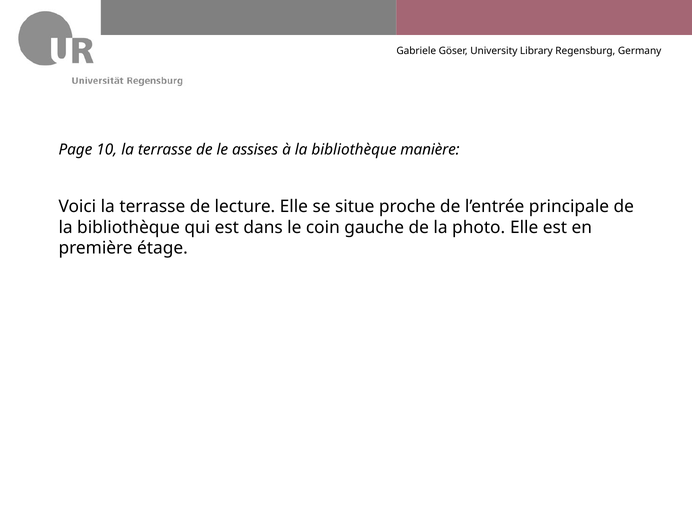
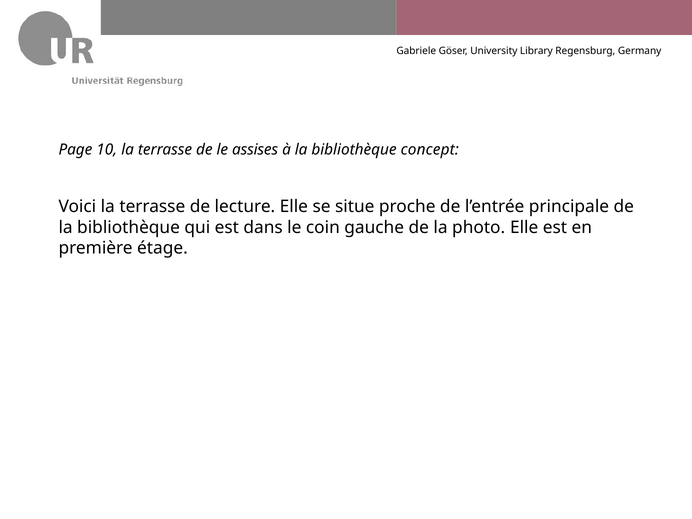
manière: manière -> concept (430, 150)
